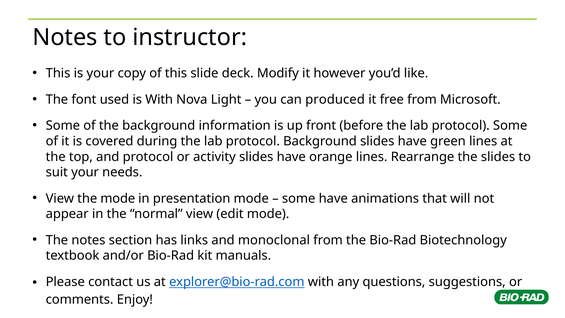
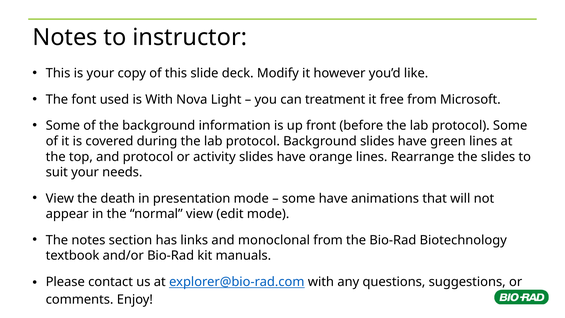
produced: produced -> treatment (335, 99)
the mode: mode -> death (118, 198)
